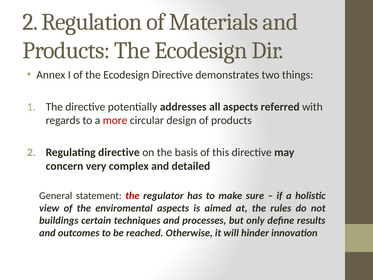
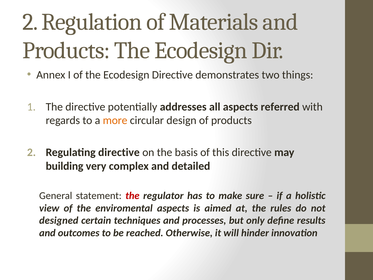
more colour: red -> orange (115, 120)
concern: concern -> building (65, 166)
buildings: buildings -> designed (59, 220)
